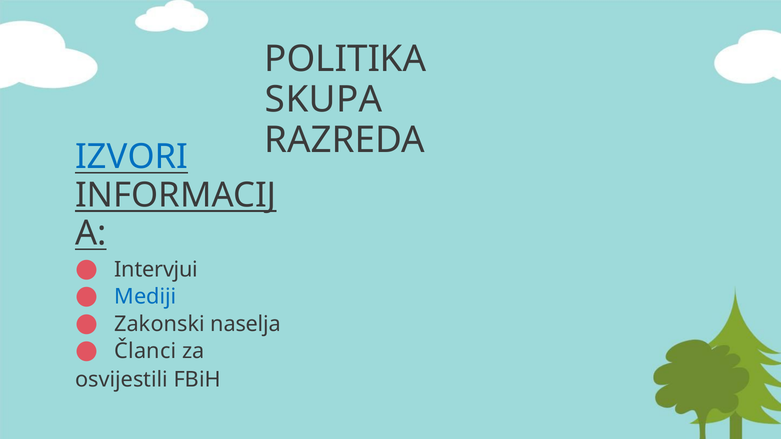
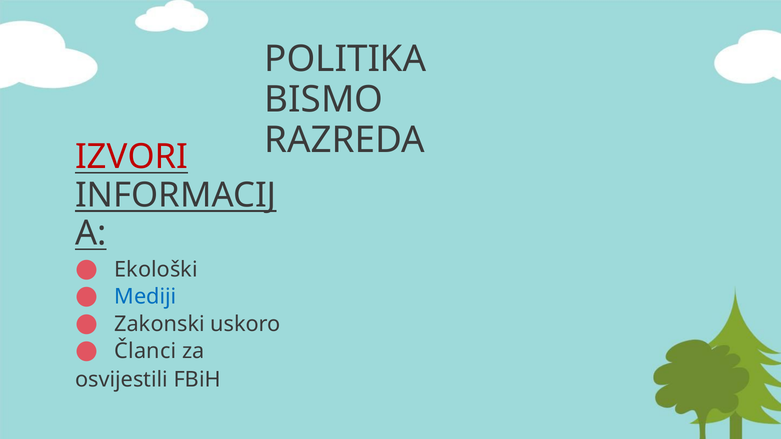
SKUPA: SKUPA -> BISMO (324, 100)
IZVORI colour: blue -> red (132, 157)
Intervjui: Intervjui -> Ekološki (156, 270)
naselja: naselja -> uskoro (245, 324)
